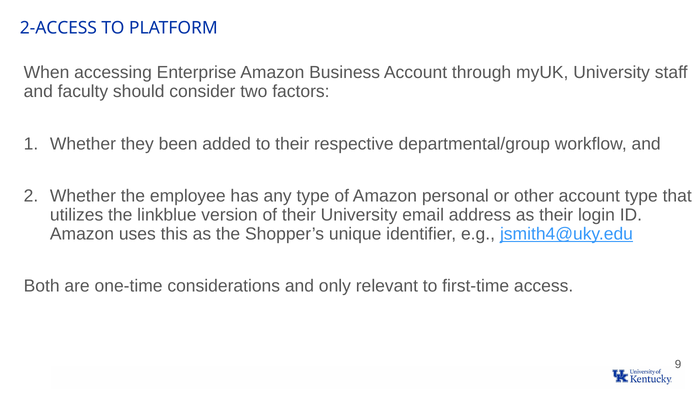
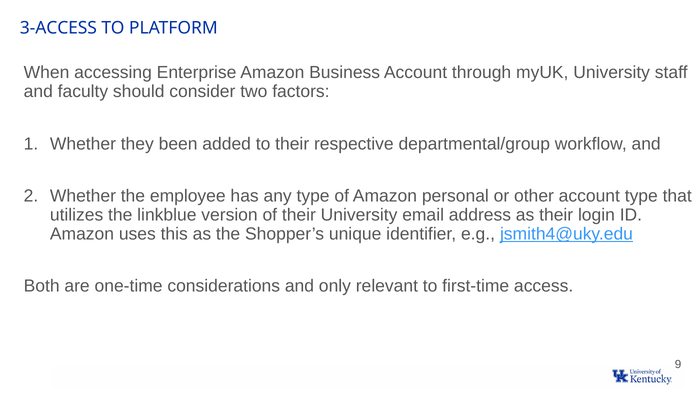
2-ACCESS: 2-ACCESS -> 3-ACCESS (58, 28)
